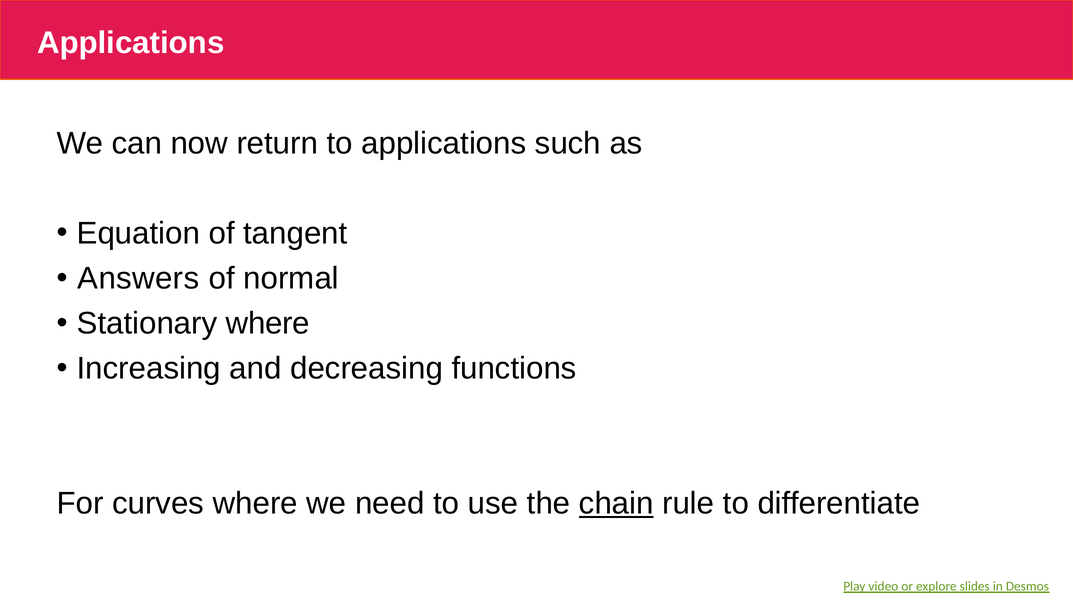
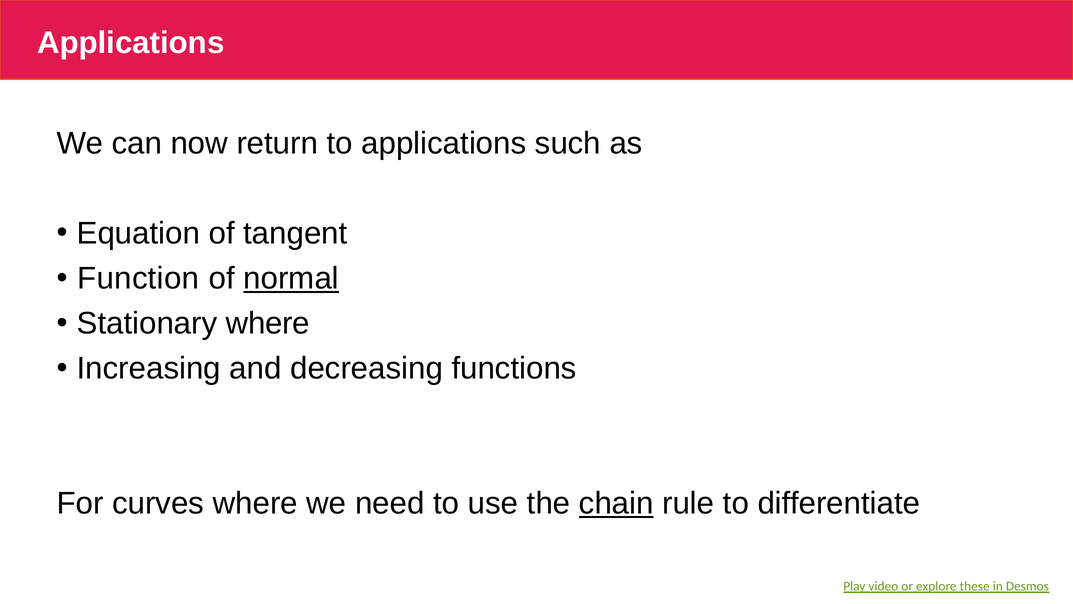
Answers: Answers -> Function (138, 278)
normal underline: none -> present (291, 278)
slides: slides -> these (975, 586)
